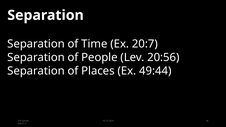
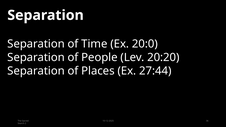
20:7: 20:7 -> 20:0 (145, 44)
20:56: 20:56 -> 20:20 (163, 57)
49:44: 49:44 -> 27:44 (155, 71)
